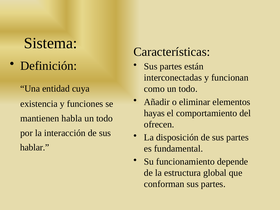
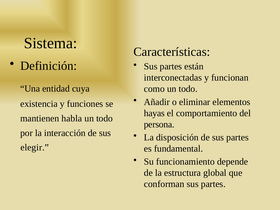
ofrecen: ofrecen -> persona (159, 124)
hablar: hablar -> elegir (35, 148)
